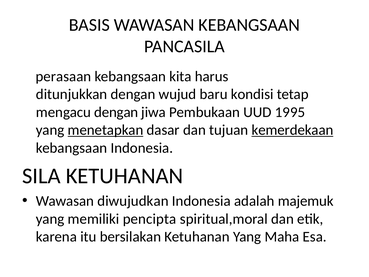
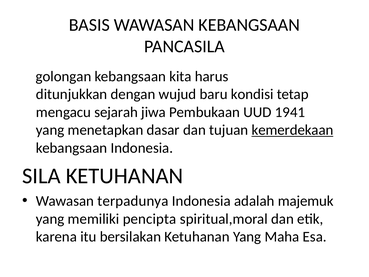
perasaan: perasaan -> golongan (63, 76)
mengacu dengan: dengan -> sejarah (116, 112)
1995: 1995 -> 1941 (290, 112)
menetapkan underline: present -> none (106, 130)
diwujudkan: diwujudkan -> terpadunya (133, 201)
